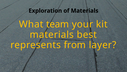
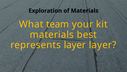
represents from: from -> layer (75, 45)
